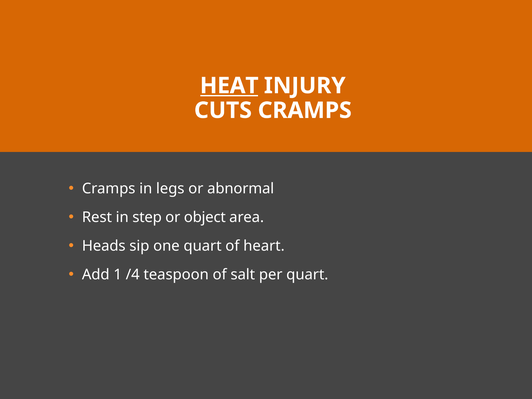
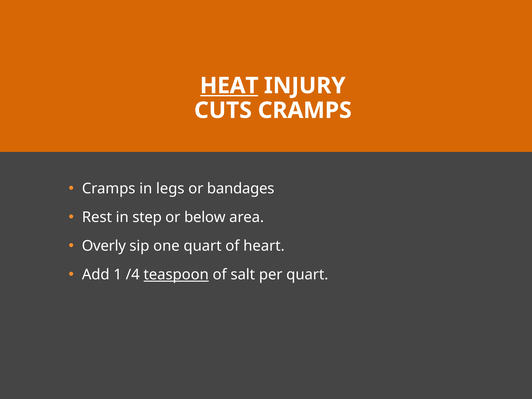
abnormal: abnormal -> bandages (241, 189)
object: object -> below (205, 217)
Heads: Heads -> Overly (104, 246)
teaspoon underline: none -> present (176, 275)
